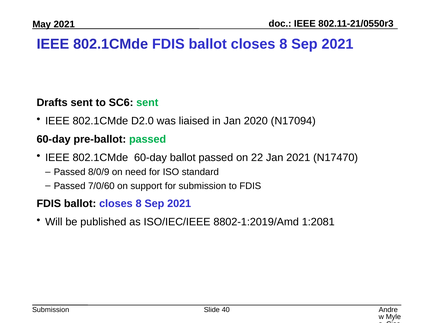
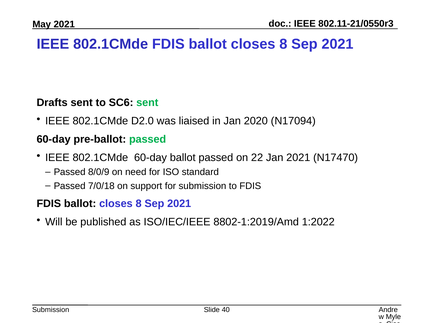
7/0/60: 7/0/60 -> 7/0/18 (101, 186)
1:2081: 1:2081 -> 1:2022 (318, 222)
